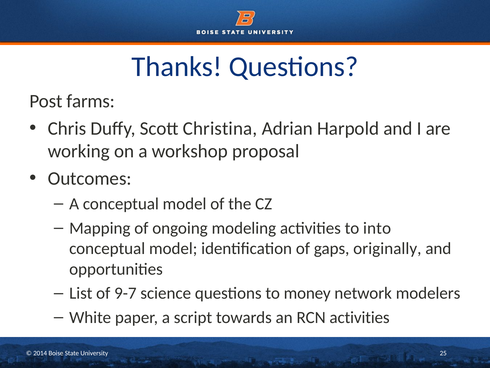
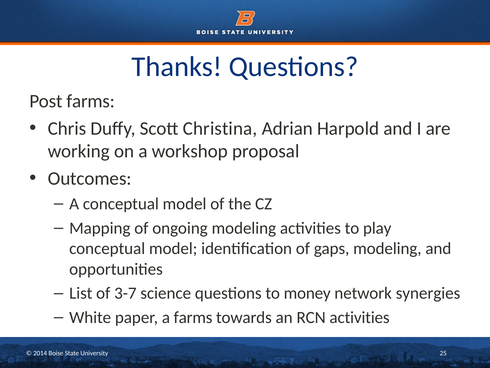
into: into -> play (377, 228)
gaps originally: originally -> modeling (387, 248)
9-7: 9-7 -> 3-7 (125, 293)
modelers: modelers -> synergies (428, 293)
a script: script -> farms (193, 317)
